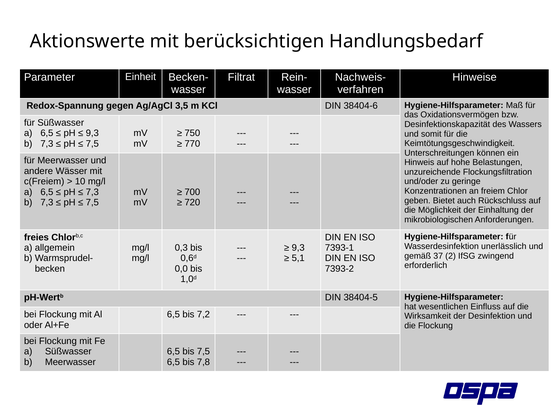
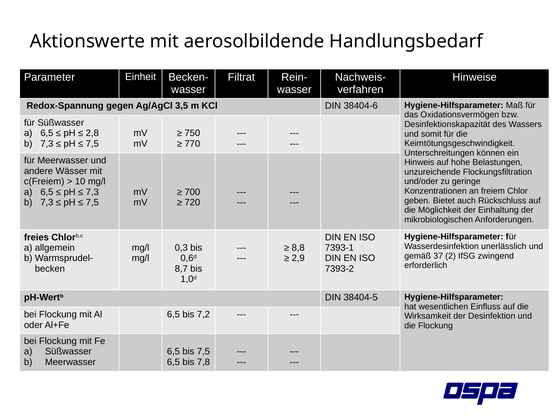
berücksichtigen: berücksichtigen -> aerosolbildende (254, 41)
9,3: 9,3 -> 2,8 (92, 133)
9,3: 9,3 -> 8,8 (298, 248)
5,1: 5,1 -> 2,9 (298, 258)
0,0: 0,0 -> 8,7 (181, 269)
